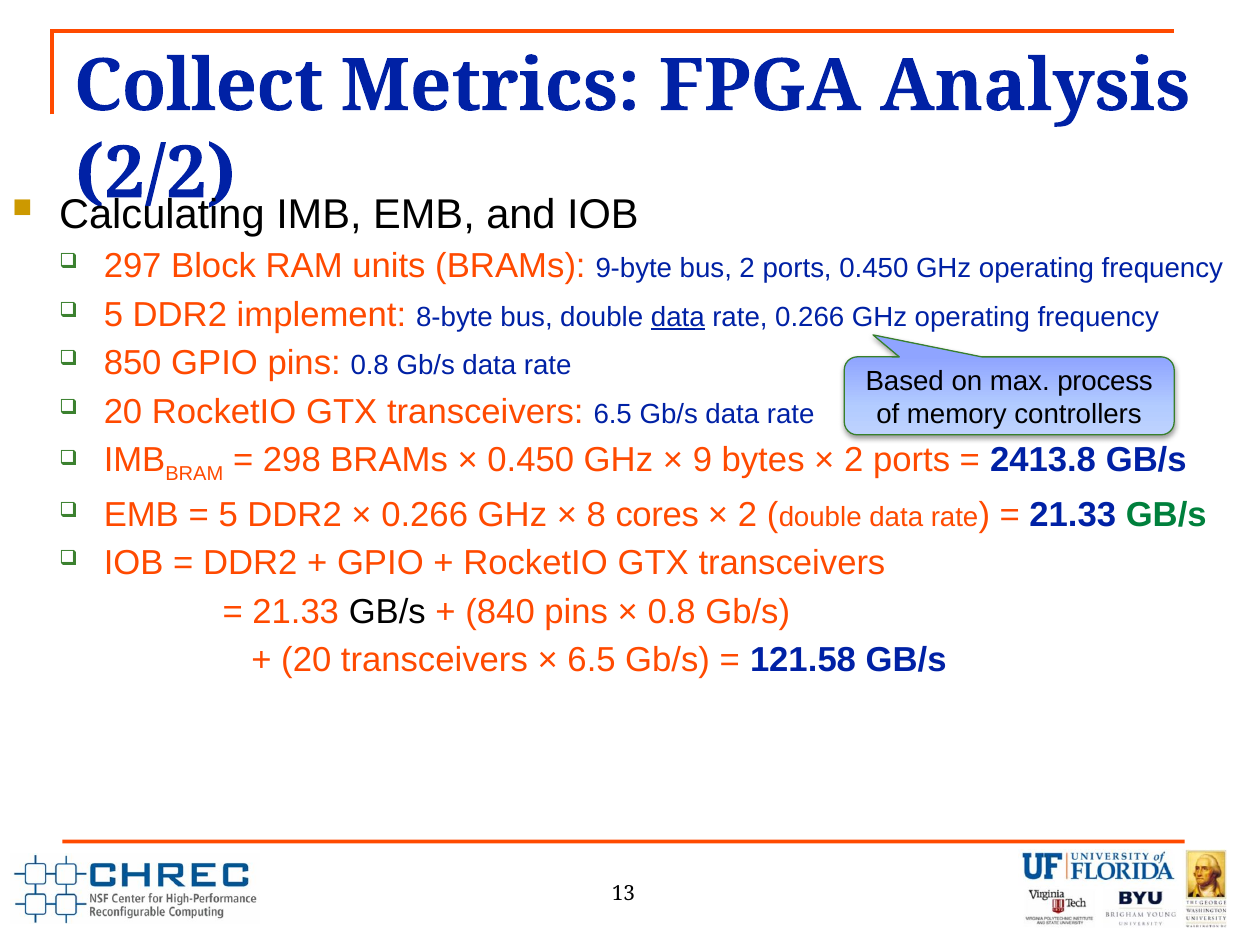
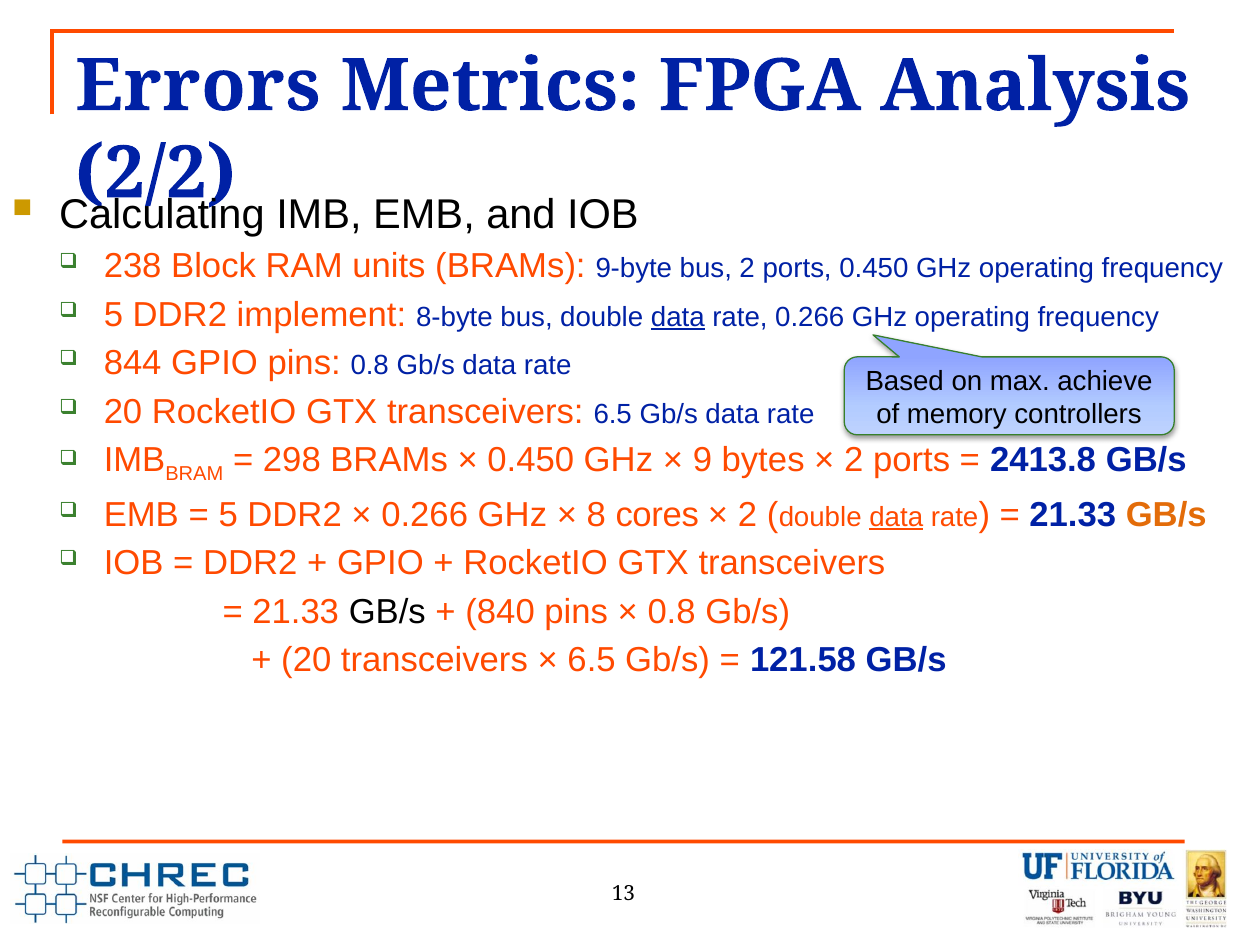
Collect: Collect -> Errors (198, 86)
297: 297 -> 238 (133, 267)
850: 850 -> 844 (133, 364)
process: process -> achieve (1105, 381)
data underline: none -> present (896, 517)
GB/s colour: green -> orange (1166, 515)
